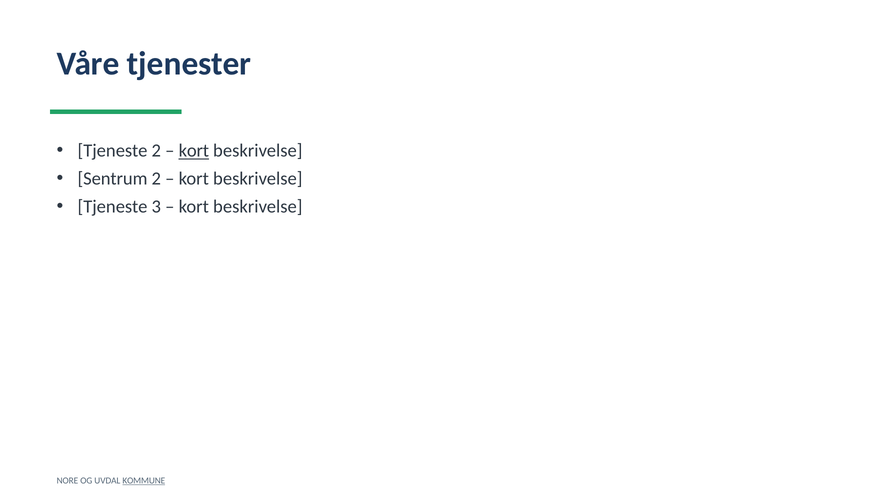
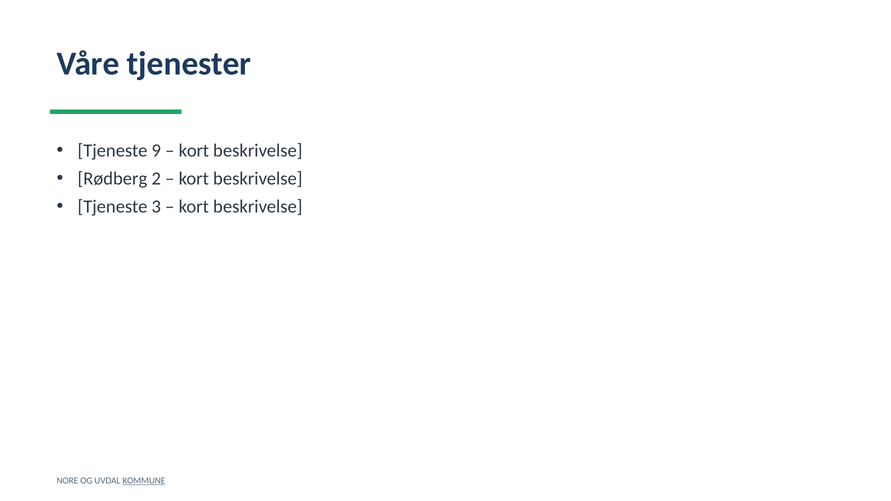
Tjeneste 2: 2 -> 9 (156, 151)
kort underline: present -> none (194, 151)
Sentrum: Sentrum -> Rødberg (112, 179)
